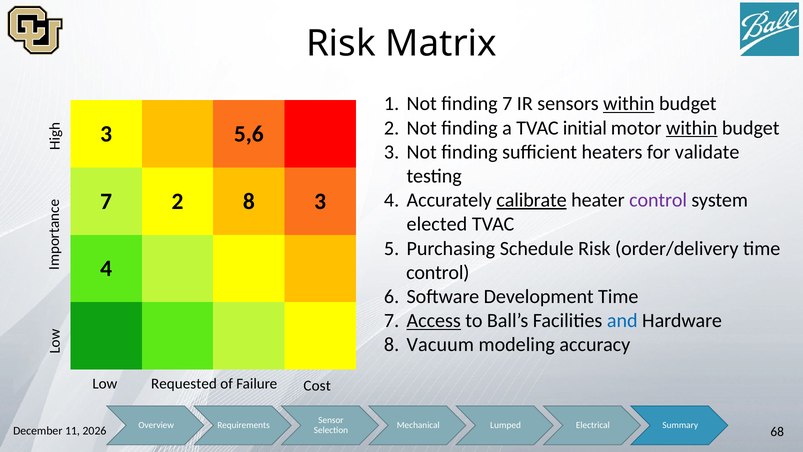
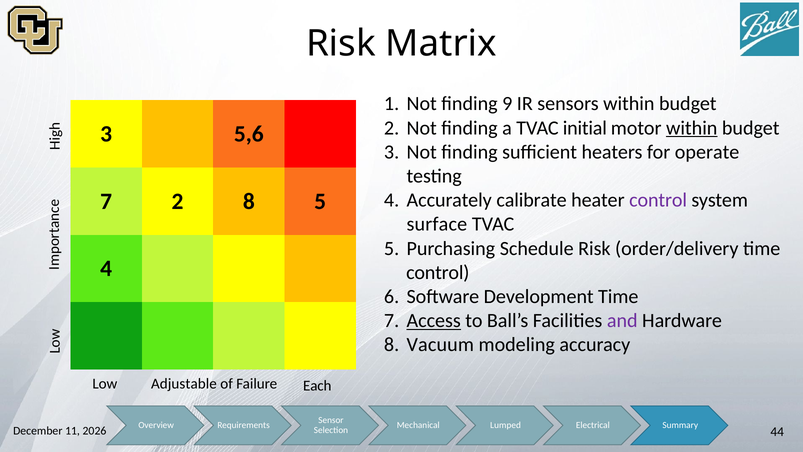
finding 7: 7 -> 9 (507, 104)
within underline: present -> none (629, 104)
validate: validate -> operate (707, 152)
8 3: 3 -> 5 (320, 201)
calibrate underline: present -> none (532, 200)
elected: elected -> surface (437, 224)
and colour: blue -> purple (622, 321)
Requested: Requested -> Adjustable (184, 383)
Cost: Cost -> Each (317, 385)
68: 68 -> 44 (777, 431)
